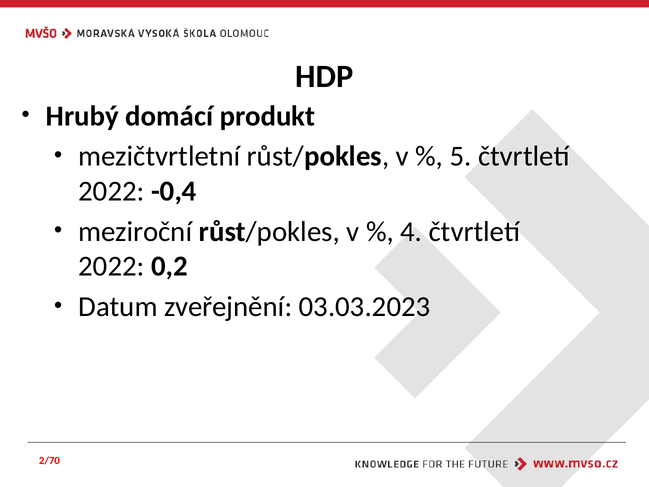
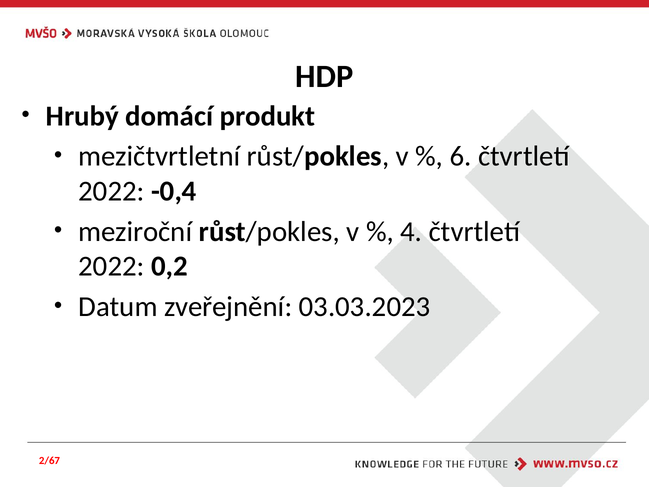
5: 5 -> 6 (461, 156)
2/70: 2/70 -> 2/67 (49, 460)
